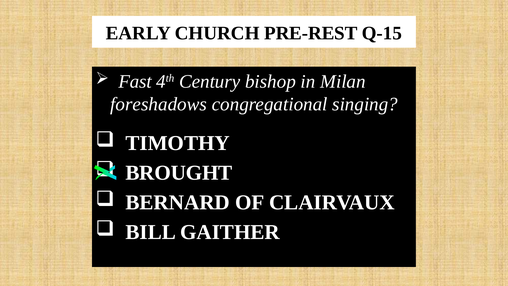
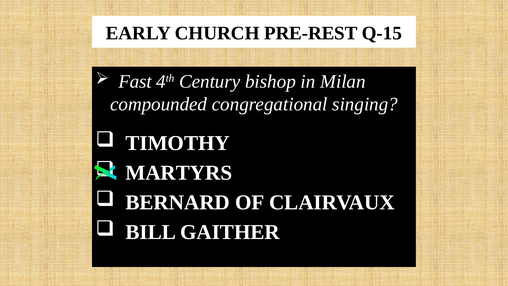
foreshadows: foreshadows -> compounded (159, 104)
BROUGHT: BROUGHT -> MARTYRS (179, 173)
